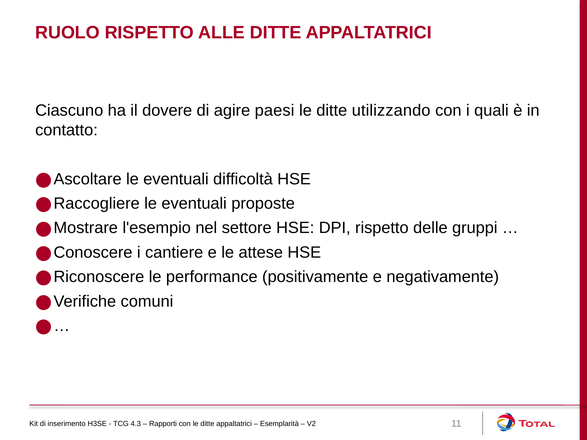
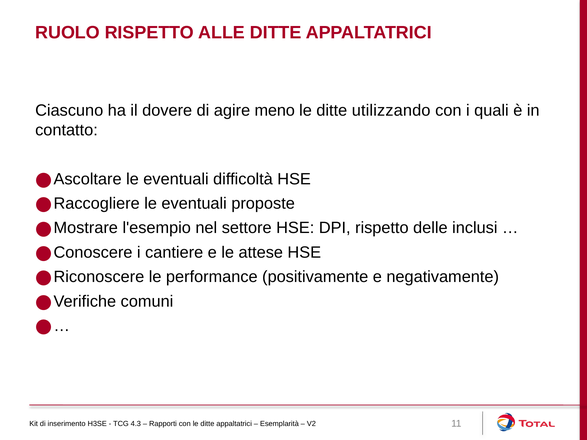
paesi: paesi -> meno (275, 111)
gruppi: gruppi -> inclusi (475, 228)
